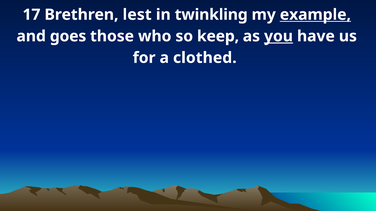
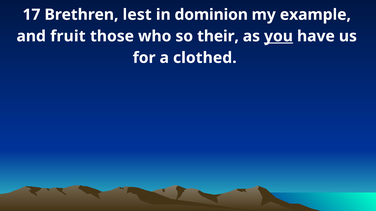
twinkling: twinkling -> dominion (211, 15)
example underline: present -> none (315, 15)
goes: goes -> fruit (68, 36)
keep: keep -> their (218, 36)
